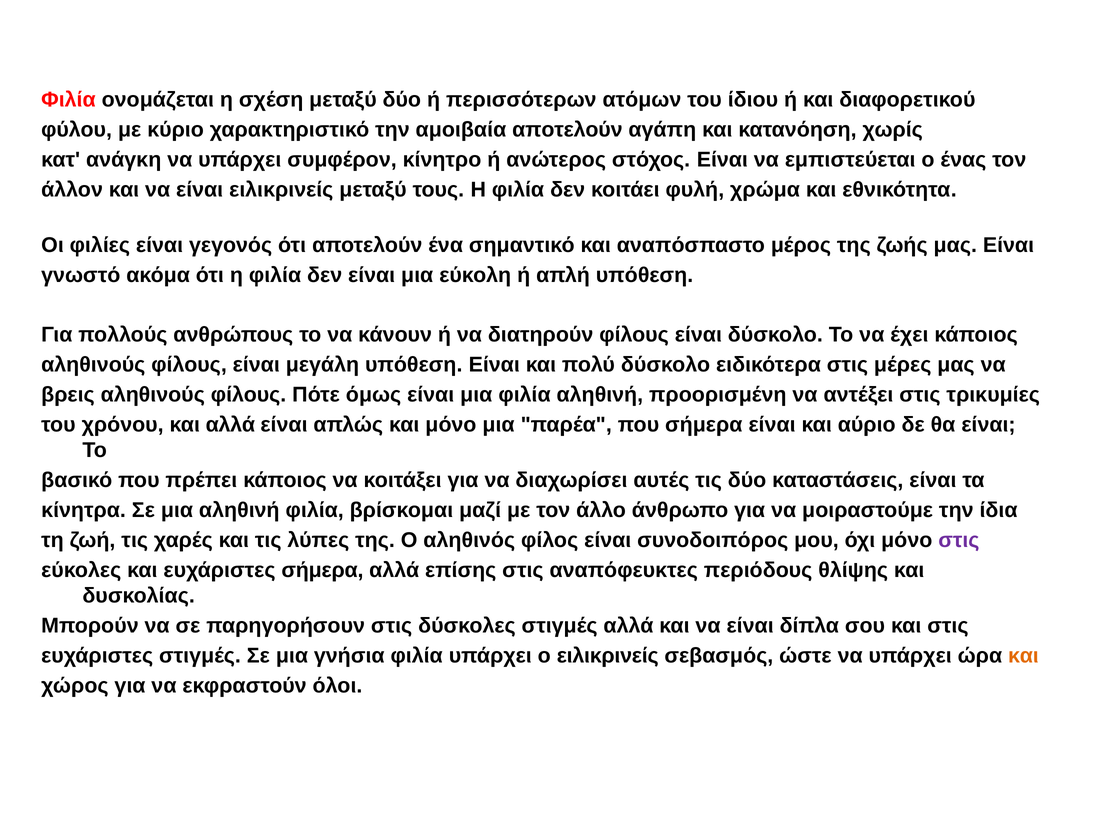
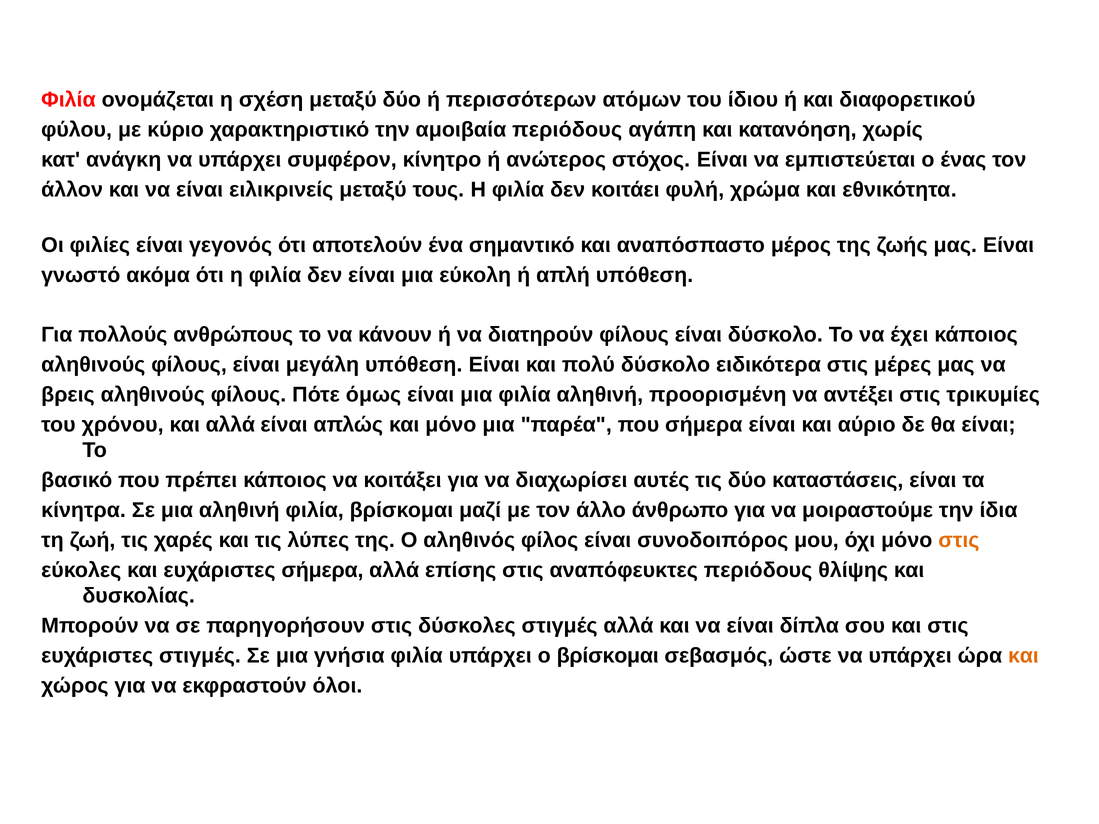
αμοιβαία αποτελούν: αποτελούν -> περιόδους (567, 130)
στις colour: purple -> orange (959, 540)
ο ειλικρινείς: ειλικρινείς -> βρίσκομαι (608, 656)
